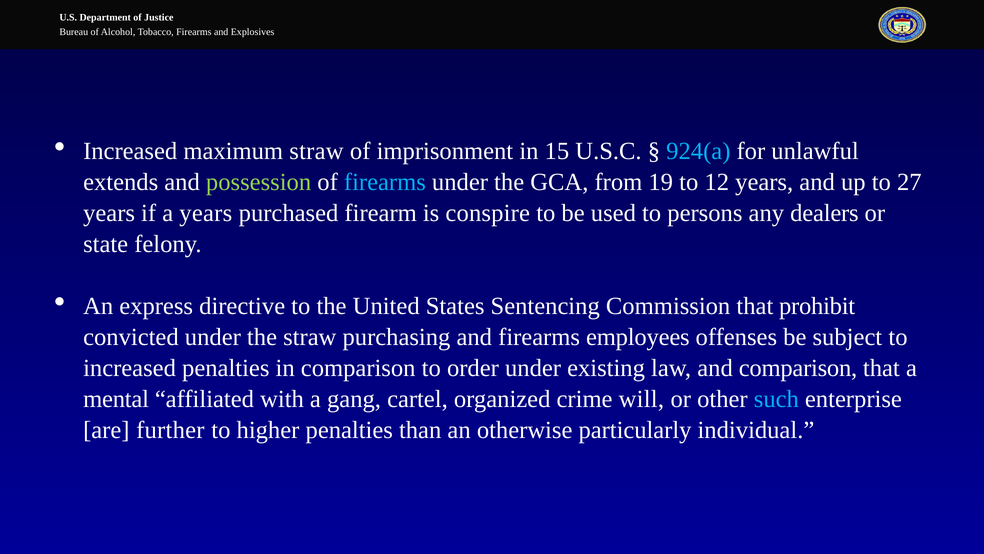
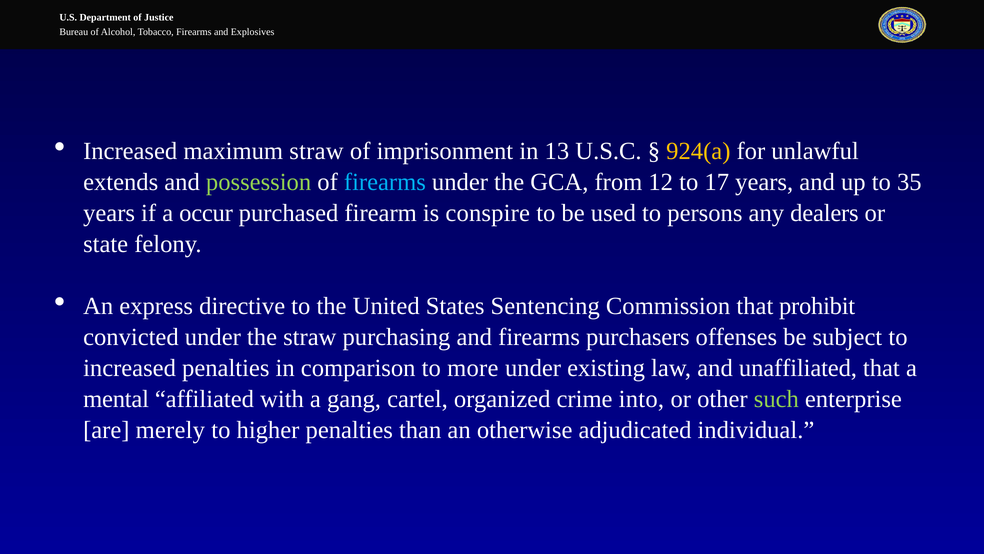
15: 15 -> 13 (557, 151)
924(a colour: light blue -> yellow (698, 151)
19: 19 -> 12 (661, 182)
12: 12 -> 17 (717, 182)
27: 27 -> 35 (909, 182)
a years: years -> occur (206, 213)
employees: employees -> purchasers (638, 337)
order: order -> more (473, 368)
and comparison: comparison -> unaffiliated (798, 368)
will: will -> into (641, 399)
such colour: light blue -> light green (776, 399)
further: further -> merely (170, 430)
particularly: particularly -> adjudicated (635, 430)
